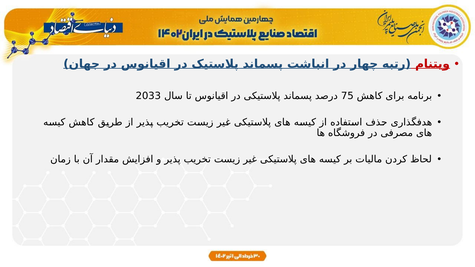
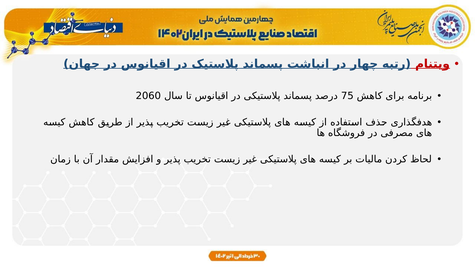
2033: 2033 -> 2060 (148, 96)
